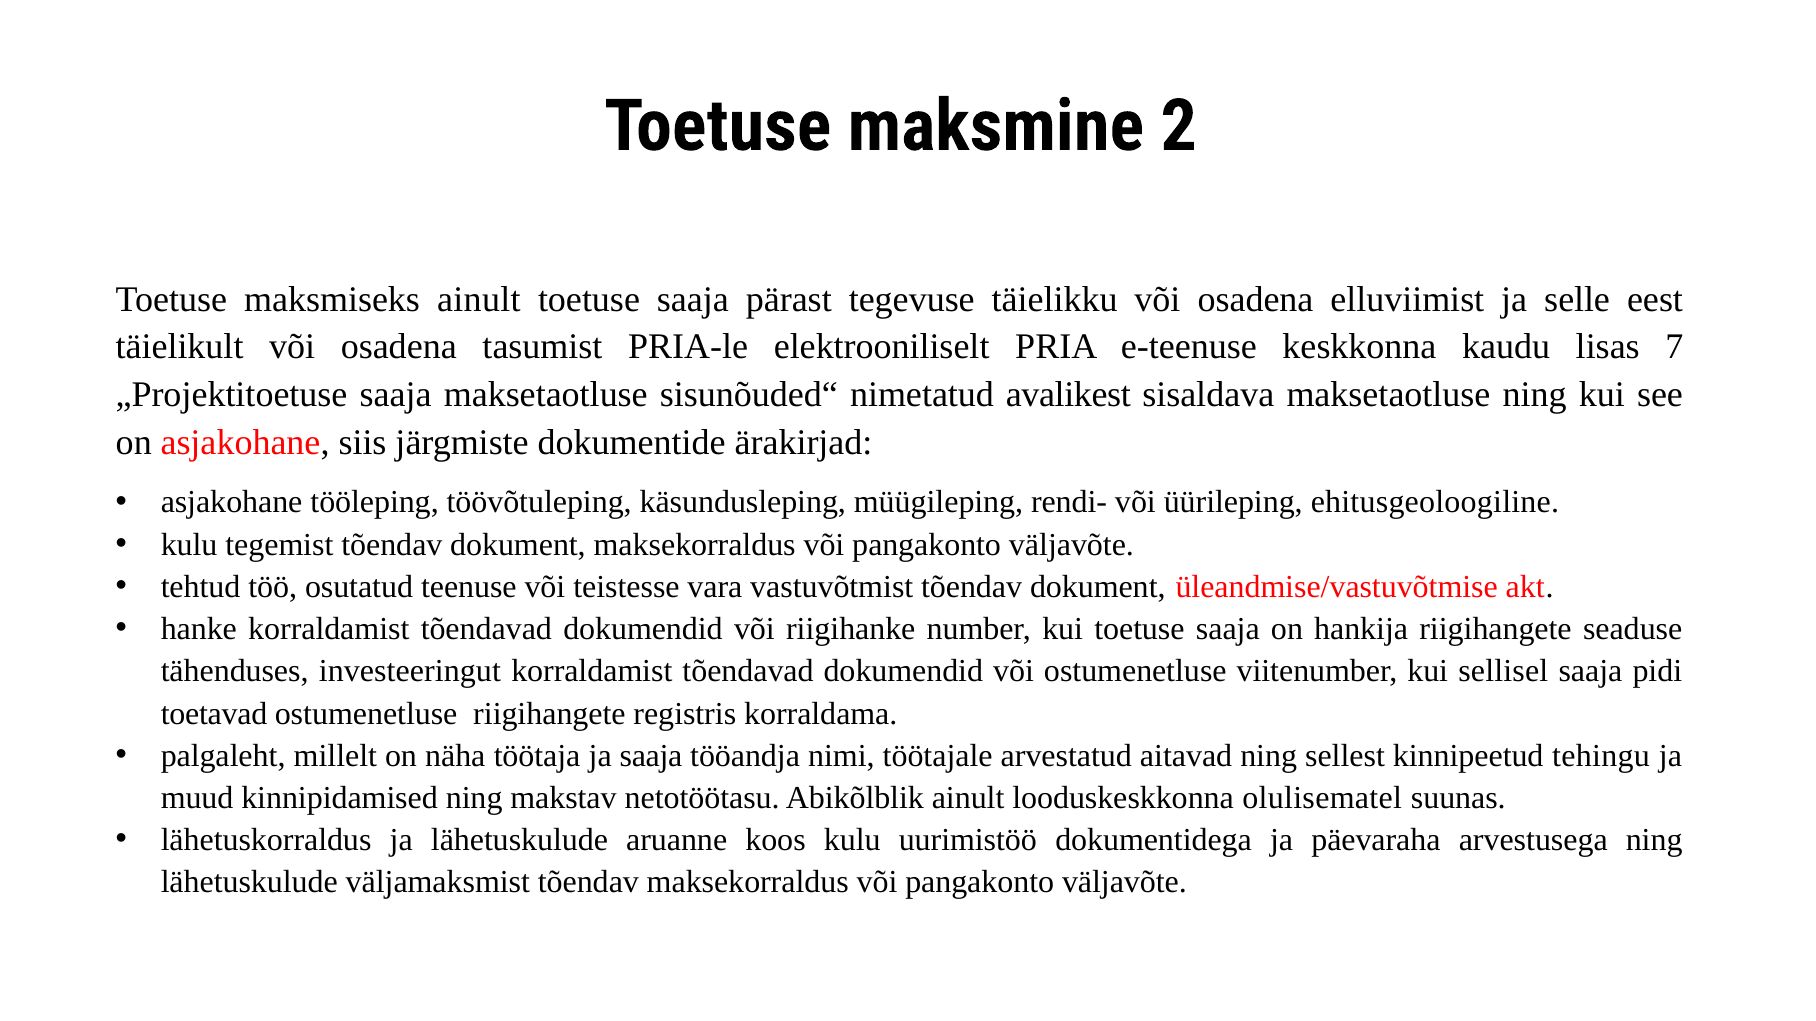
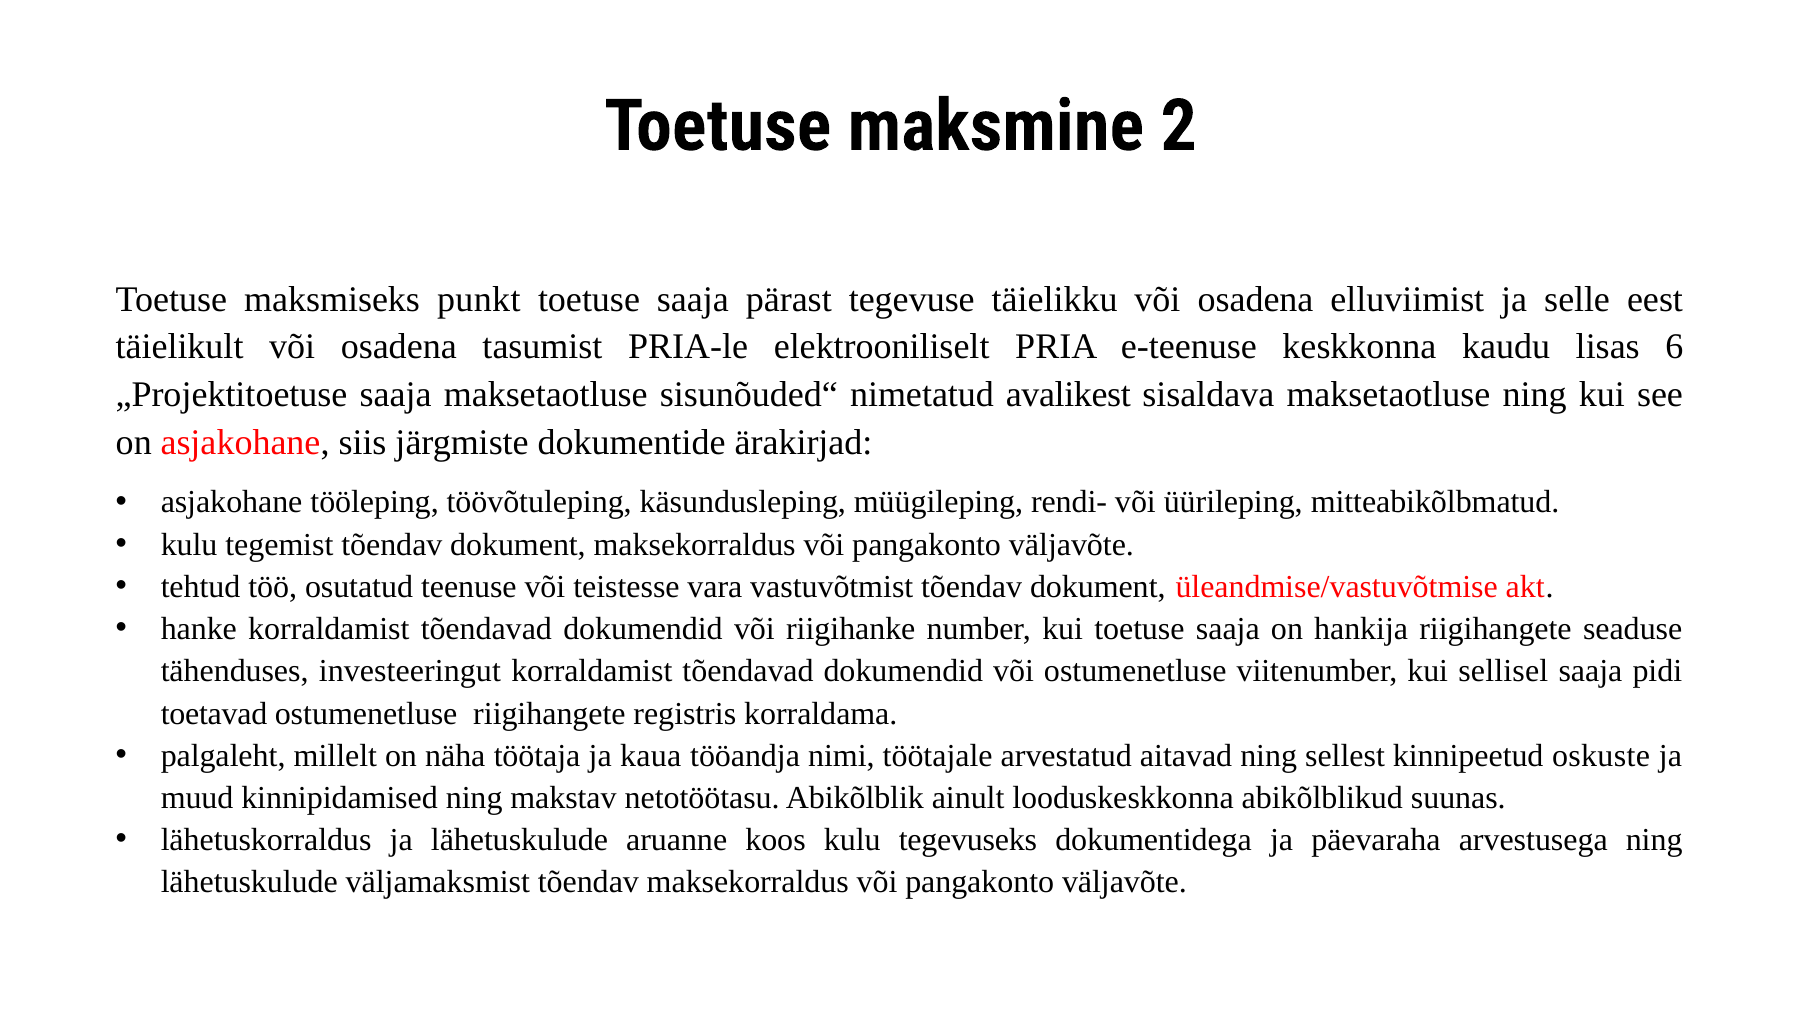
maksmiseks ainult: ainult -> punkt (479, 300)
7: 7 -> 6 (1674, 347)
ehitusgeoloogiline: ehitusgeoloogiline -> mitteabikõlbmatud (1435, 503)
ja saaja: saaja -> kaua (651, 756)
tehingu: tehingu -> oskuste (1601, 756)
olulisematel: olulisematel -> abikõlblikud (1322, 798)
uurimistöö: uurimistöö -> tegevuseks (968, 840)
